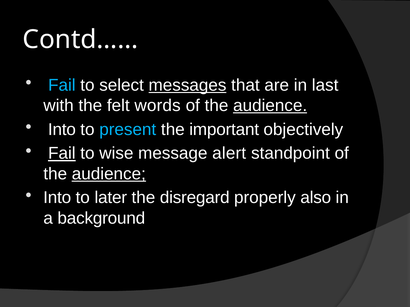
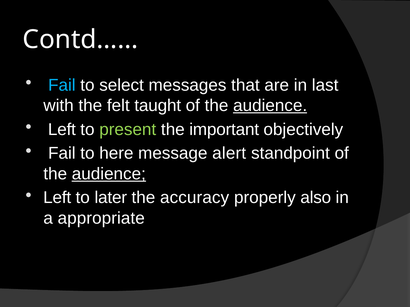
messages underline: present -> none (188, 85)
words: words -> taught (158, 106)
Into: Into -> Left (62, 130)
present colour: light blue -> light green (128, 130)
Fail underline: present -> none (62, 154)
wise: wise -> here (116, 154)
Into: Into -> Left (57, 198)
disregard: disregard -> accuracy (195, 198)
background: background -> appropriate (101, 219)
